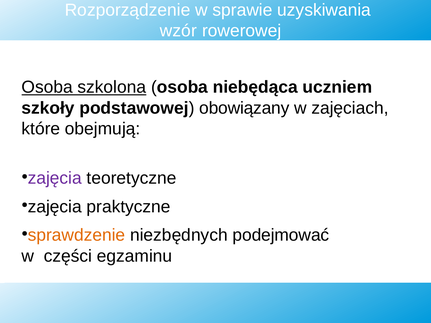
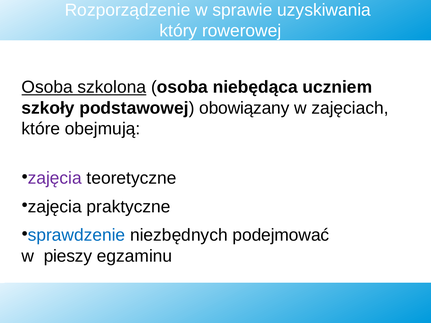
wzór: wzór -> który (178, 31)
sprawdzenie colour: orange -> blue (76, 235)
części: części -> pieszy (68, 256)
